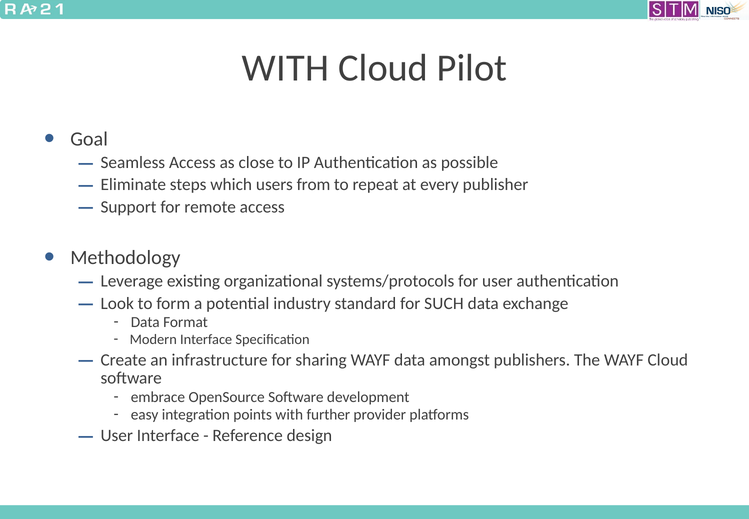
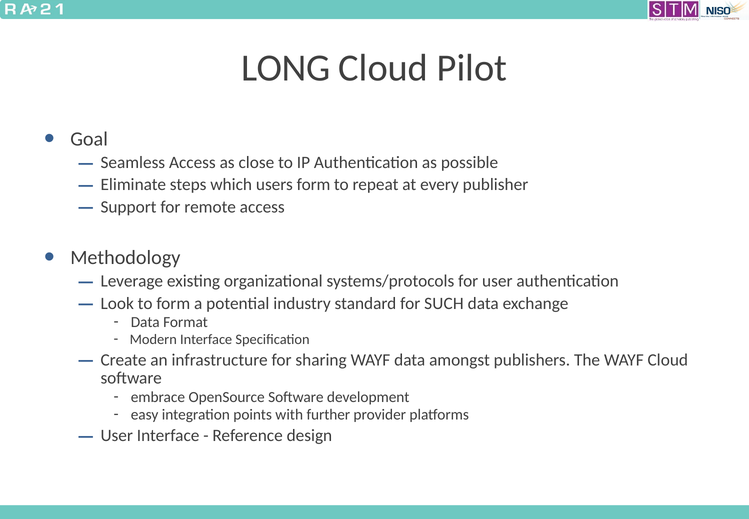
WITH: WITH -> LONG (286, 68)
users from: from -> form (313, 185)
